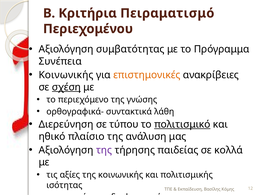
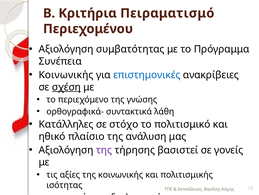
επιστημονικές colour: orange -> blue (147, 75)
Διερεύνηση: Διερεύνηση -> Κατάλληλες (66, 124)
τύπου: τύπου -> στόχο (124, 124)
πολιτισμικό underline: present -> none (182, 124)
παιδείας: παιδείας -> βασιστεί (178, 150)
κολλά: κολλά -> γονείς (229, 150)
